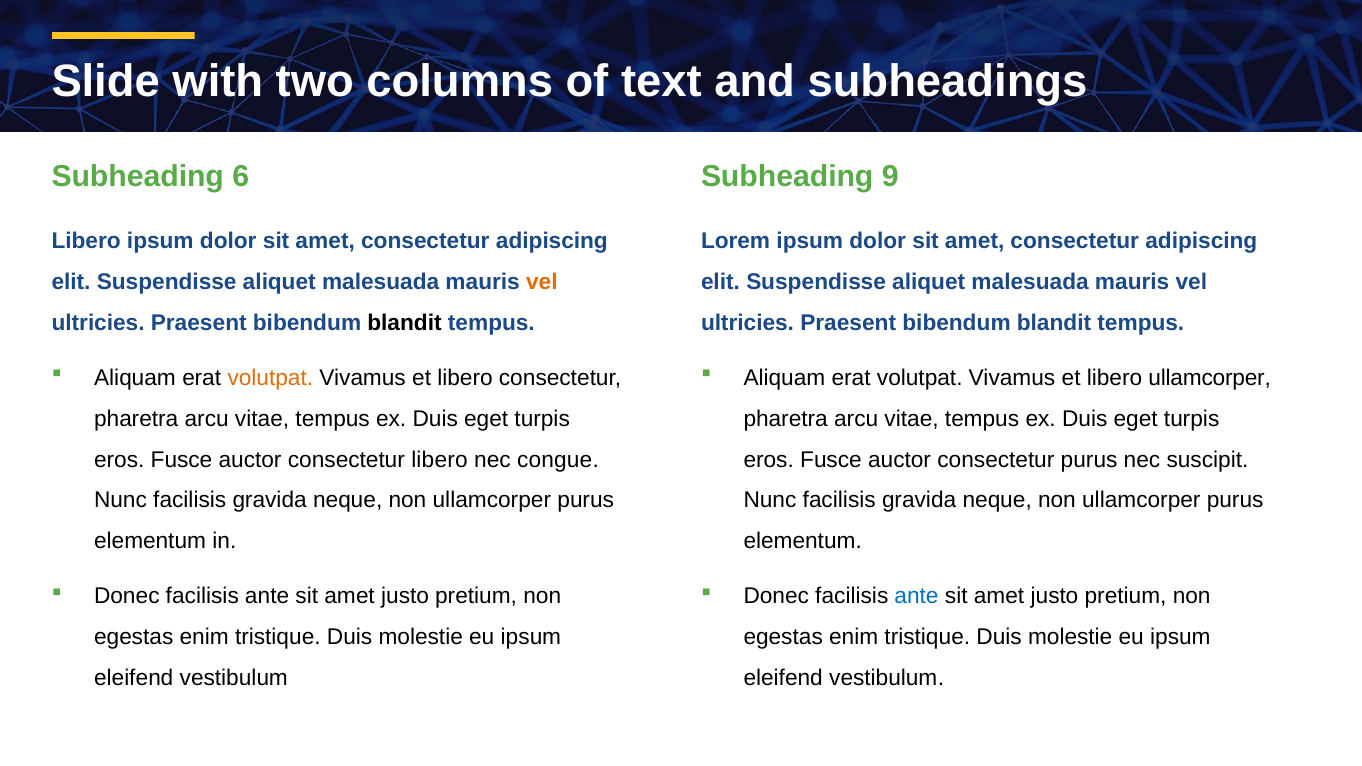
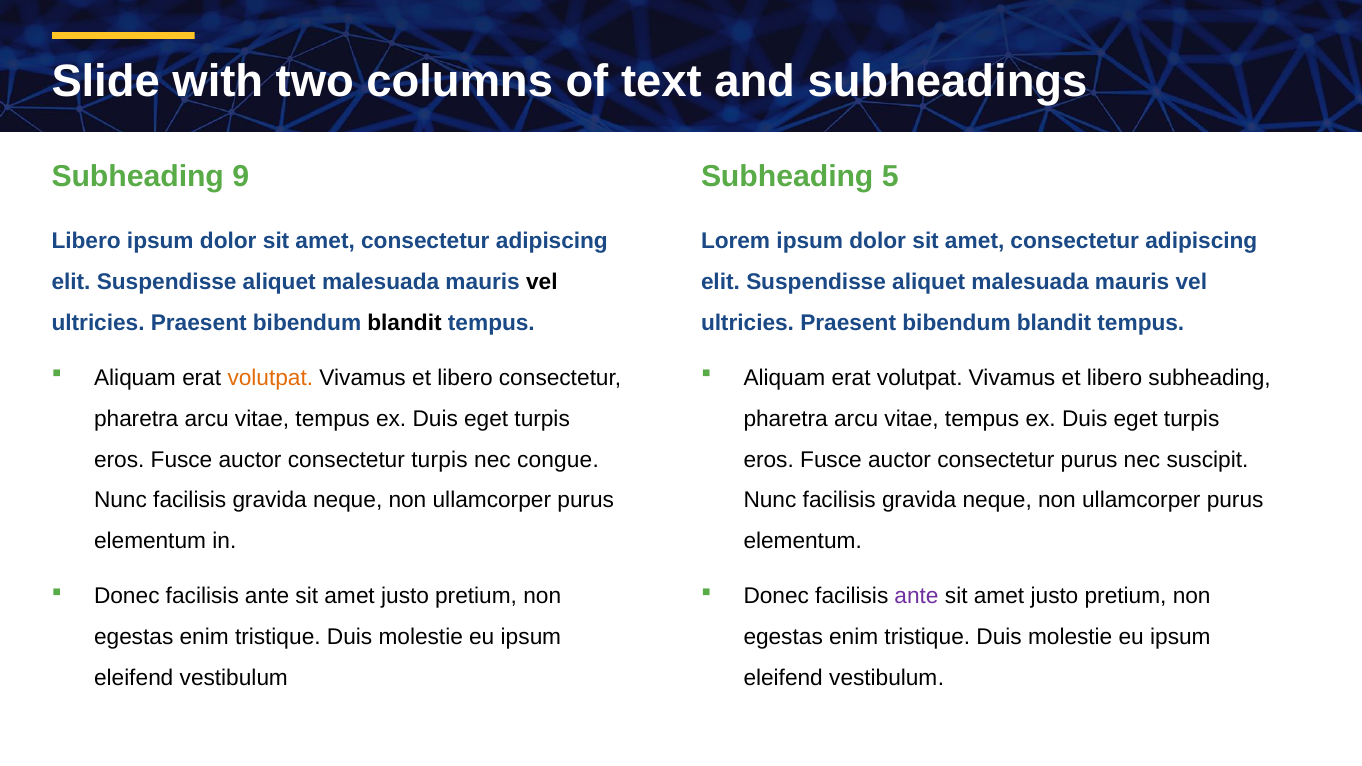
6: 6 -> 9 (241, 177)
9: 9 -> 5 (890, 177)
vel colour: orange -> black (542, 282)
libero ullamcorper: ullamcorper -> subheading (1210, 378)
consectetur libero: libero -> turpis (439, 460)
ante colour: blue -> purple (917, 597)
